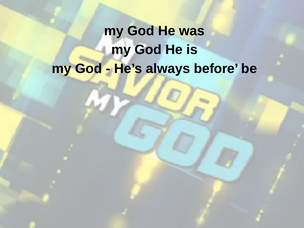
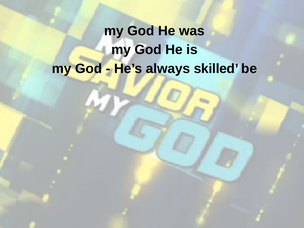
before: before -> skilled (216, 69)
